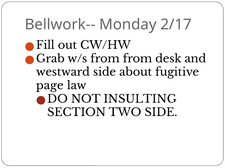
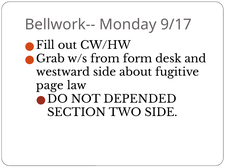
2/17: 2/17 -> 9/17 (176, 25)
from from: from -> form (138, 59)
INSULTING: INSULTING -> DEPENDED (140, 99)
